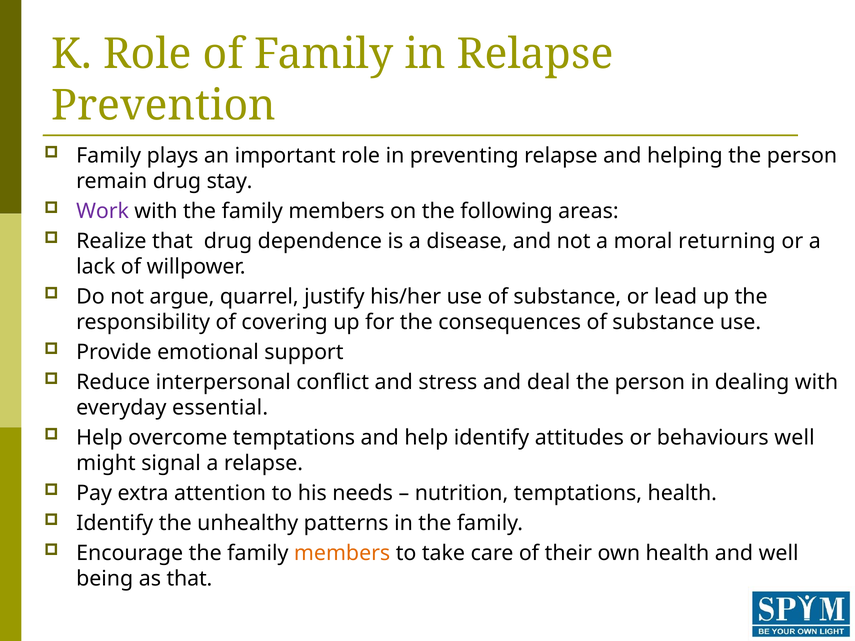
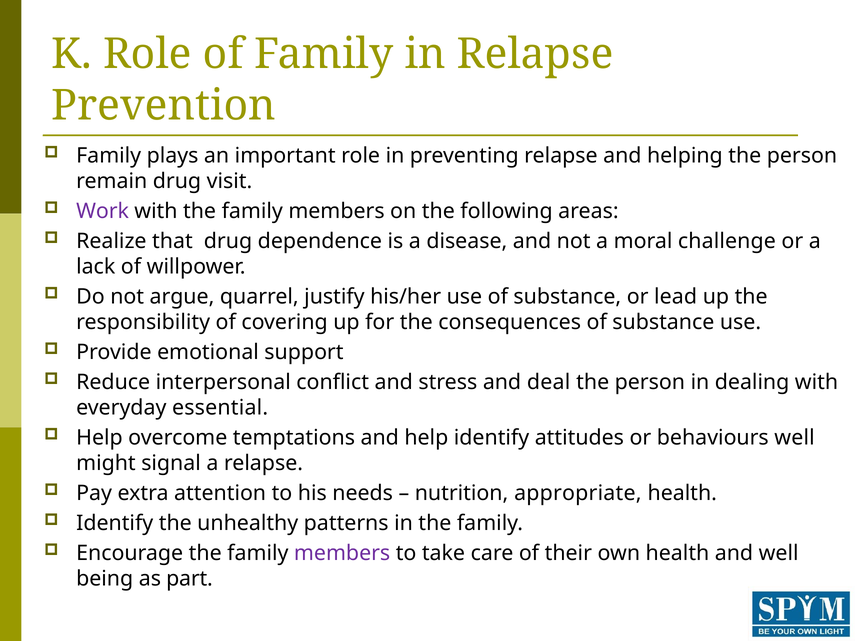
stay: stay -> visit (229, 181)
returning: returning -> challenge (727, 241)
nutrition temptations: temptations -> appropriate (578, 493)
members colour: orange -> purple (342, 553)
as that: that -> part (189, 579)
